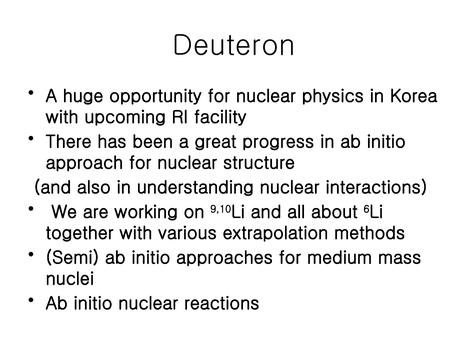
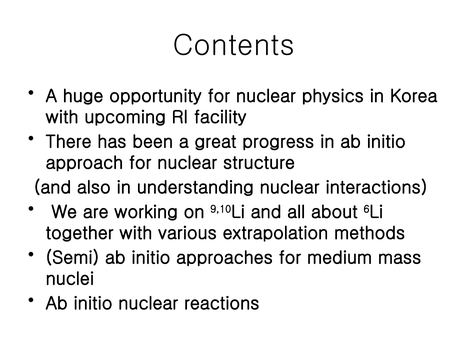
Deuteron: Deuteron -> Contents (234, 45)
